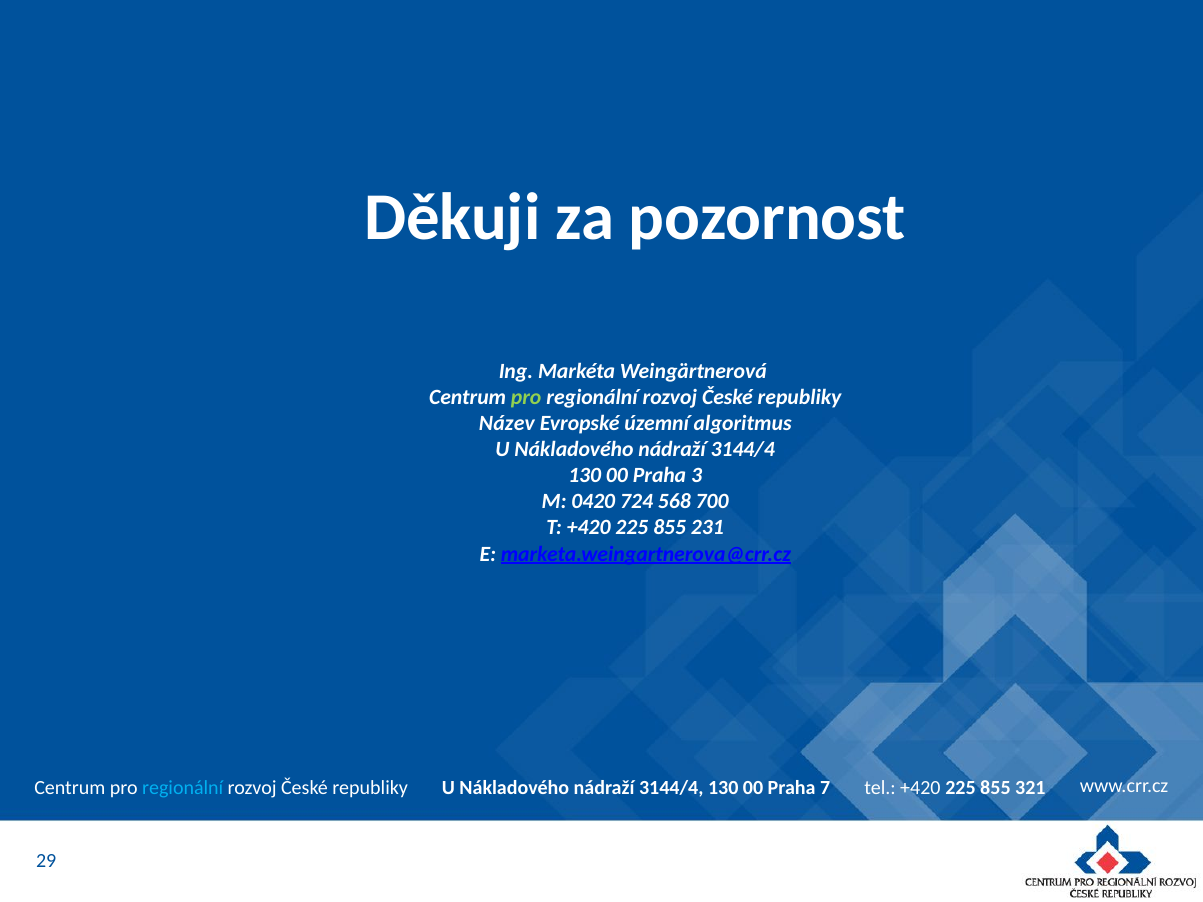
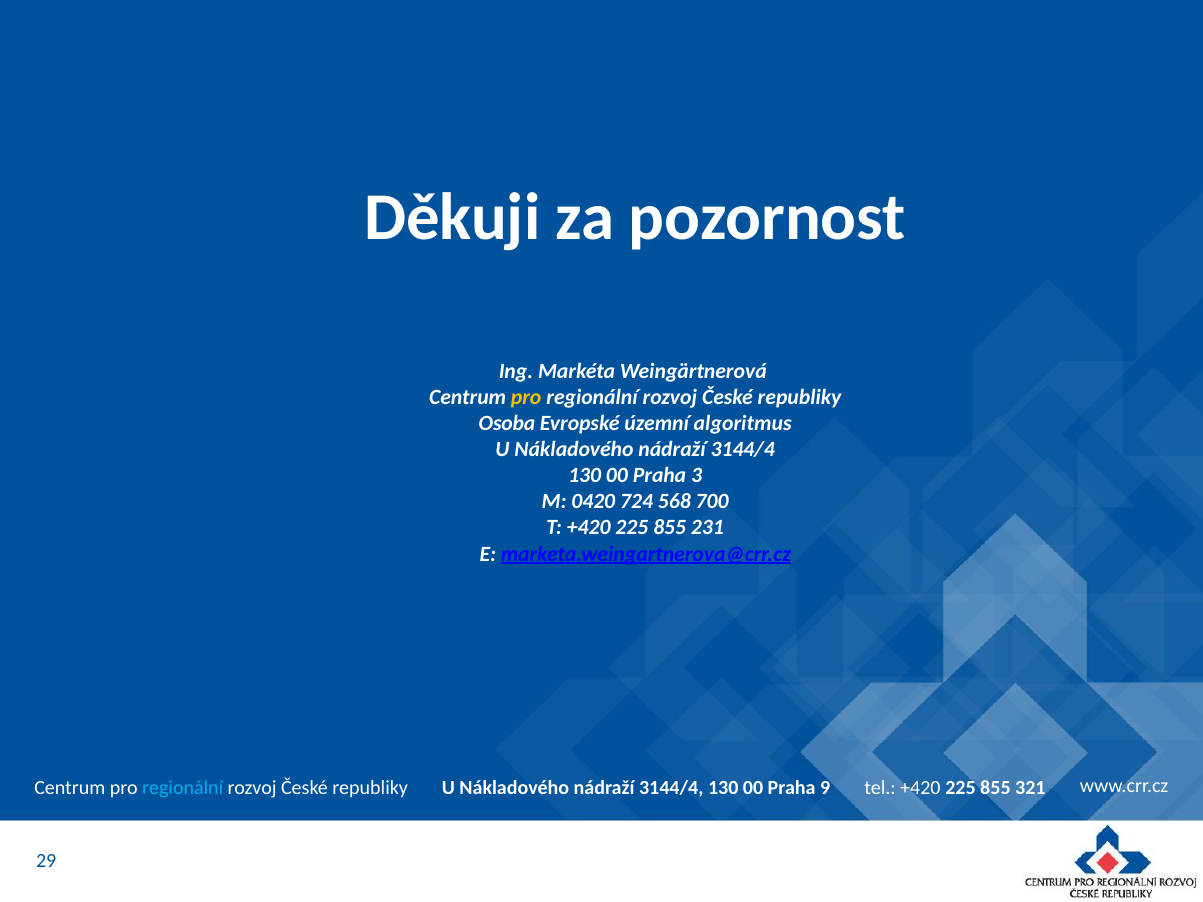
pro colour: light green -> yellow (526, 397)
Název: Název -> Osoba (507, 424)
7: 7 -> 9 (825, 788)
